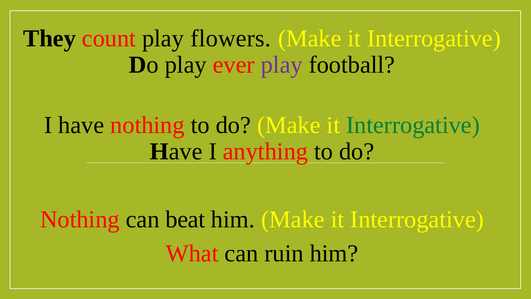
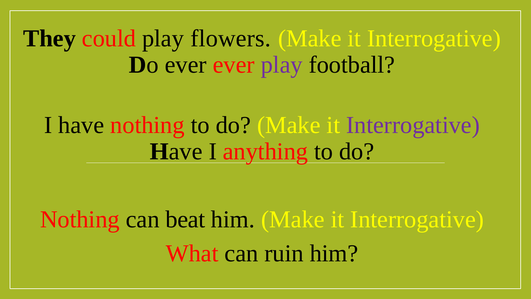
count: count -> could (109, 38)
Do play: play -> ever (186, 65)
Interrogative colour: green -> purple (413, 125)
